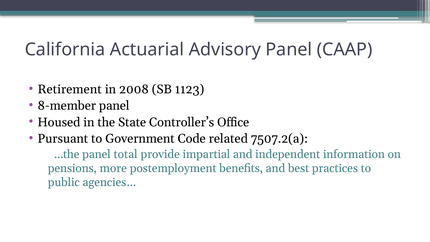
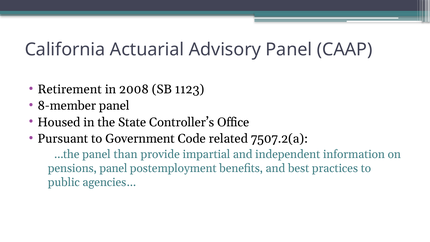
total: total -> than (126, 154)
pensions more: more -> panel (113, 168)
